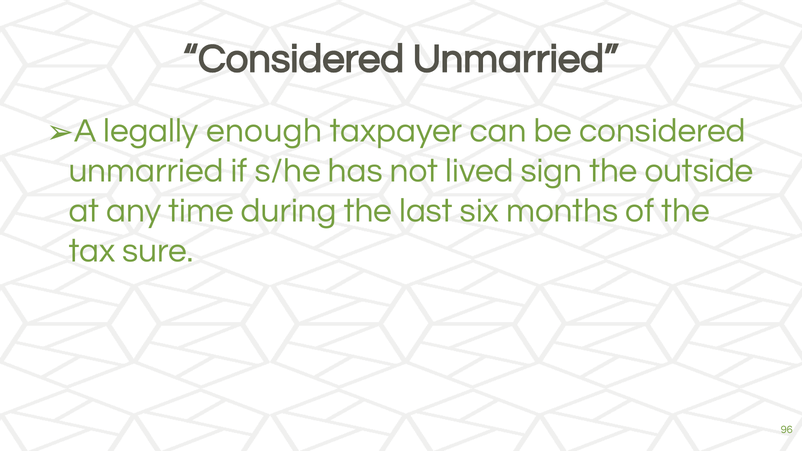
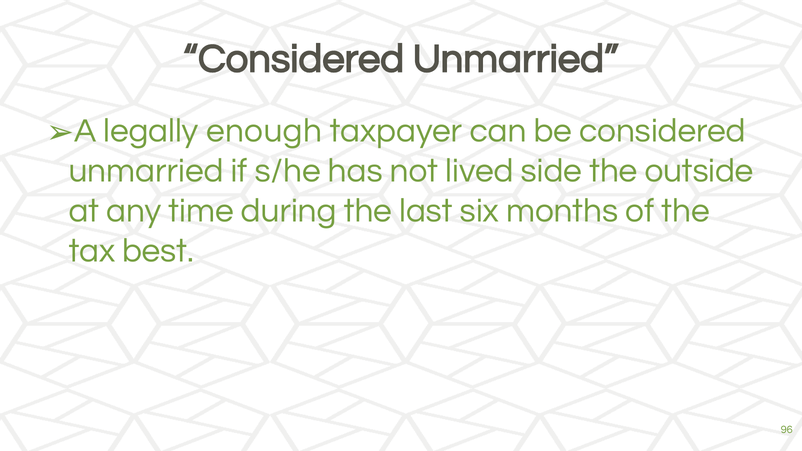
sign: sign -> side (551, 171)
sure: sure -> best (158, 251)
